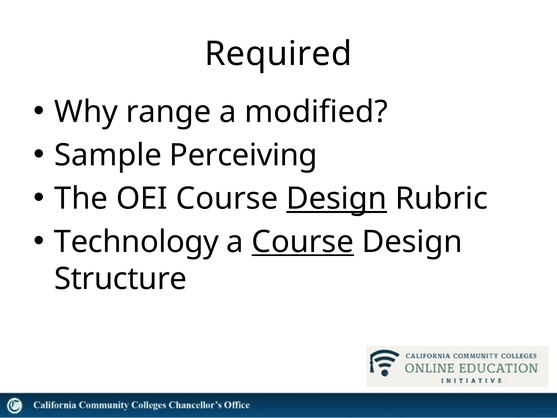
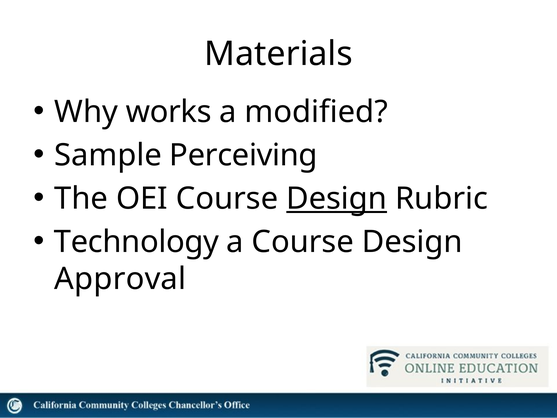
Required: Required -> Materials (278, 54)
range: range -> works (169, 112)
Course underline: present -> none (303, 242)
Structure: Structure -> Approval (120, 279)
